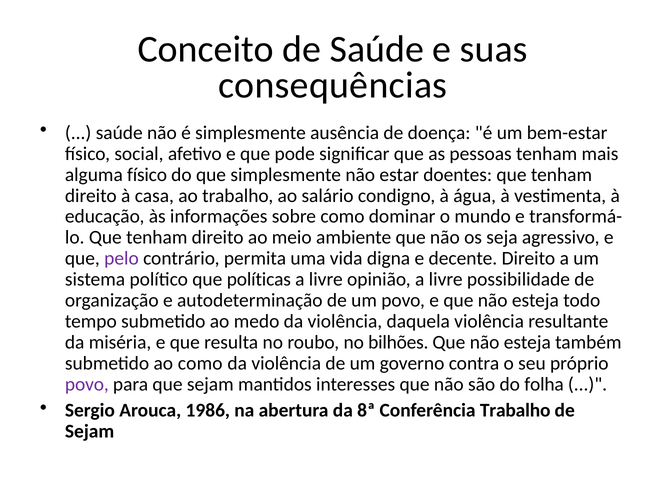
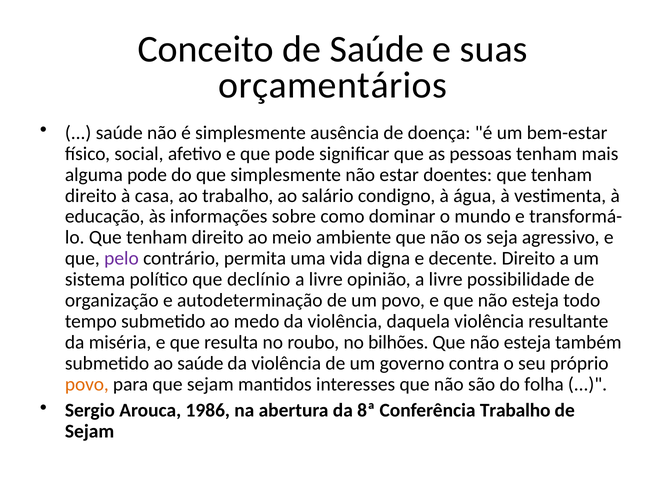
consequências: consequências -> orçamentários (333, 86)
alguma físico: físico -> pode (147, 175)
políticas: políticas -> declínio (259, 280)
ao como: como -> saúde (200, 364)
povo colour: purple -> orange (87, 385)
